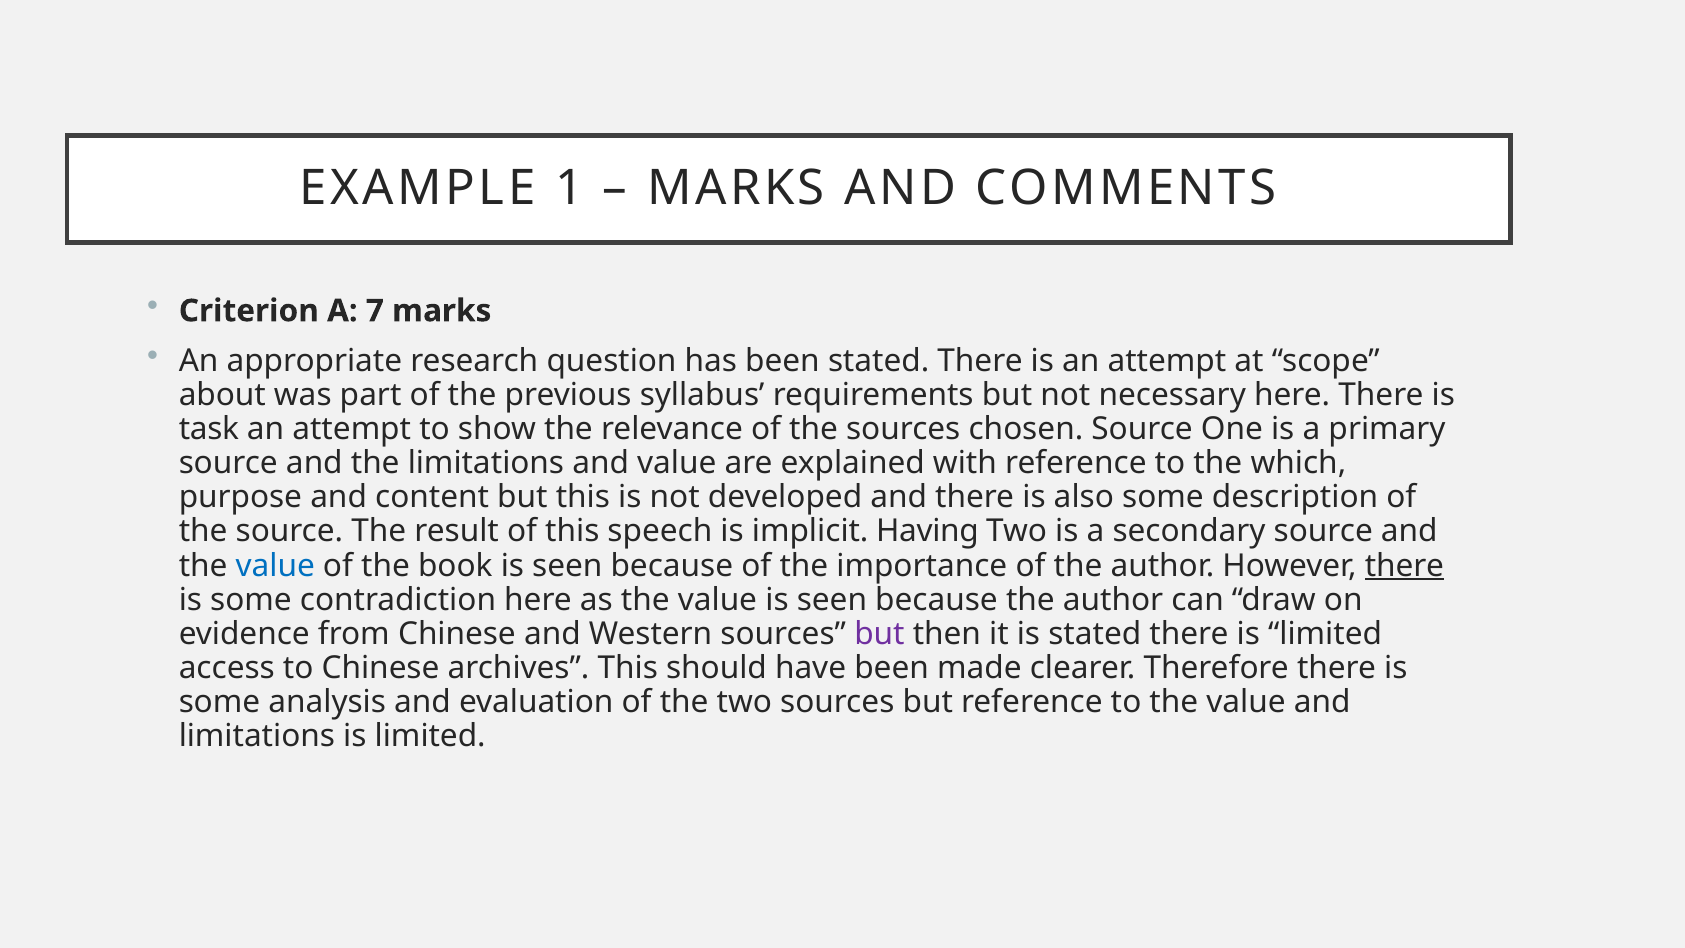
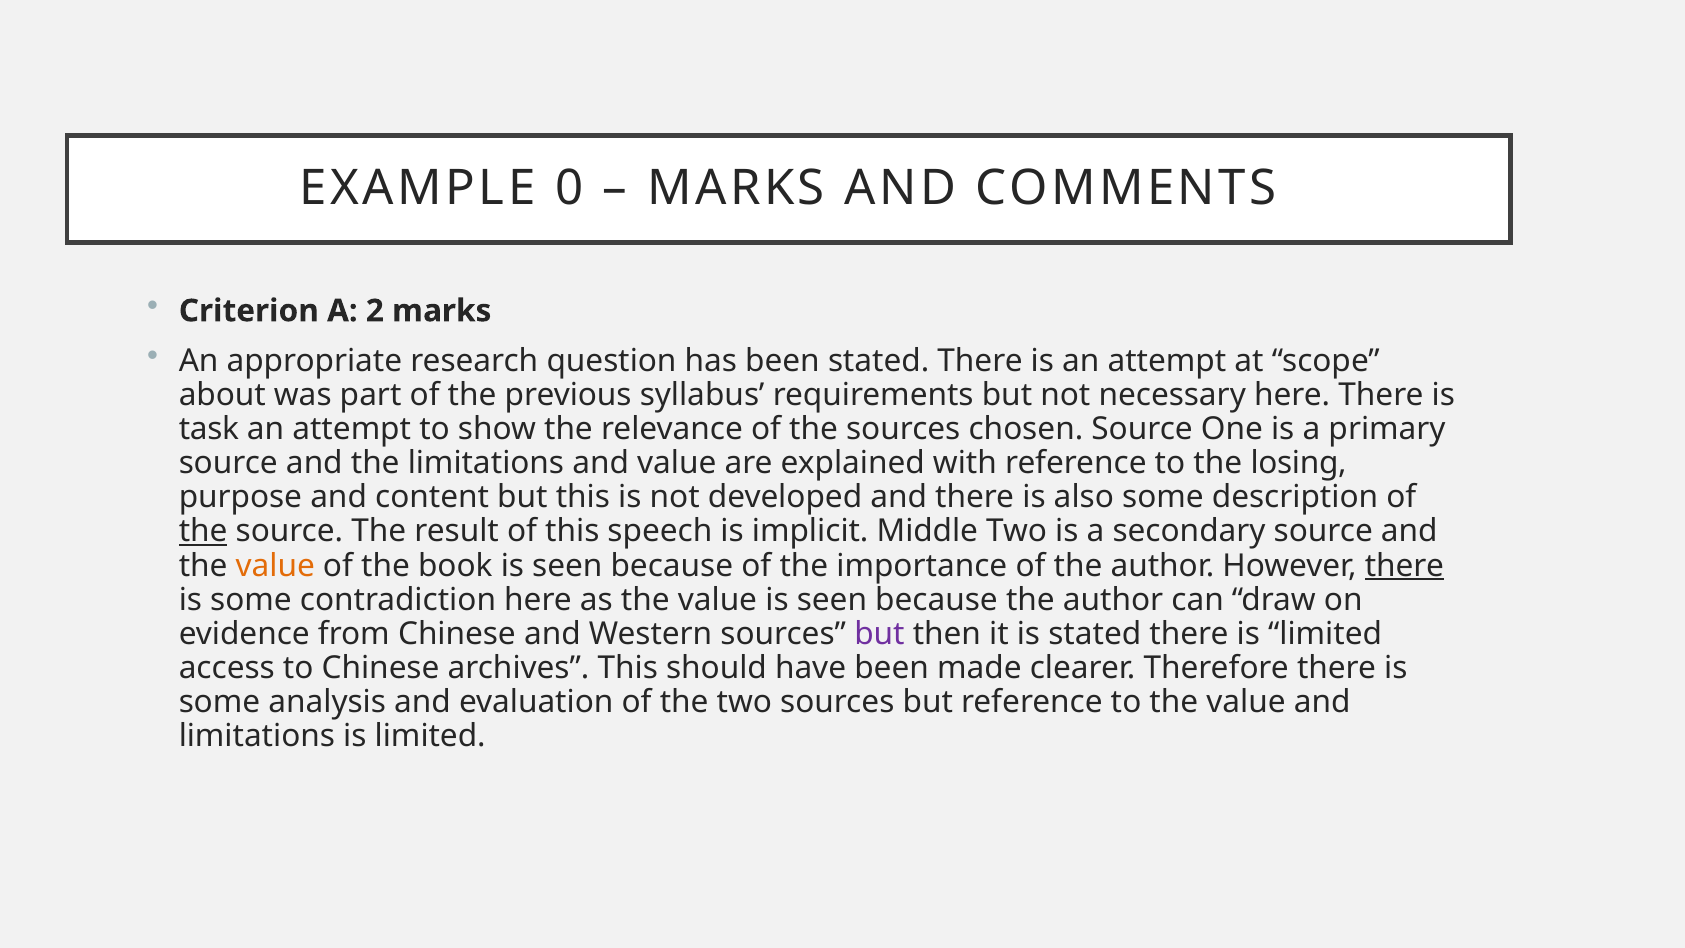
1: 1 -> 0 (569, 189)
7: 7 -> 2 (375, 311)
which: which -> losing (1299, 463)
the underline: none -> present (203, 531)
Having: Having -> Middle (927, 531)
value colour: blue -> orange (275, 566)
